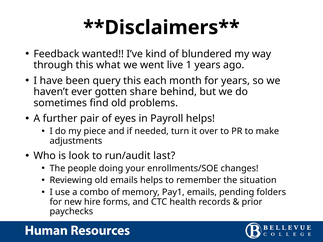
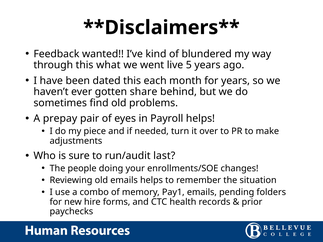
1: 1 -> 5 (189, 65)
query: query -> dated (107, 81)
further: further -> prepay (60, 119)
look: look -> sure (79, 156)
